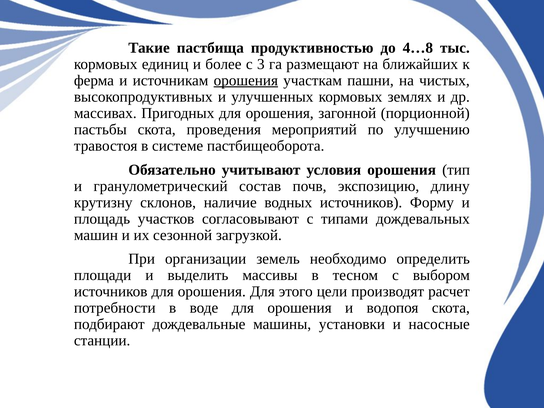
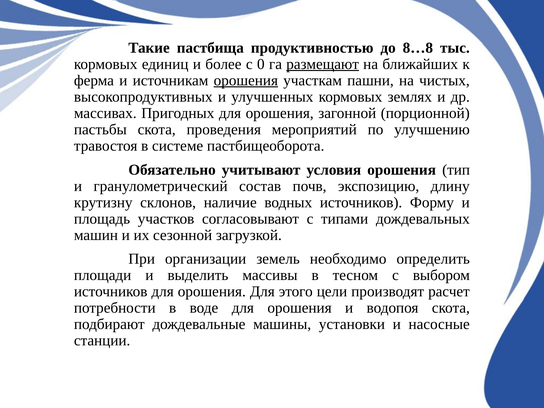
4…8: 4…8 -> 8…8 (418, 48)
3: 3 -> 0 (261, 64)
размещают underline: none -> present (323, 64)
